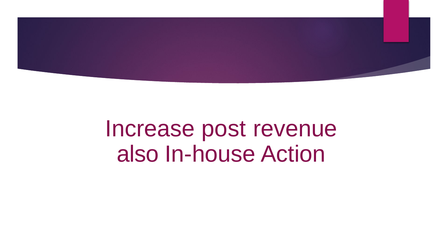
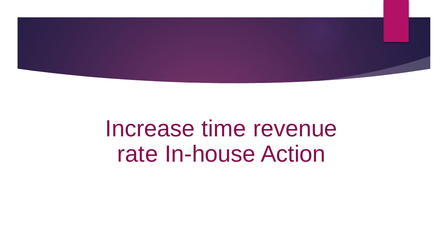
post: post -> time (224, 129)
also: also -> rate (138, 154)
